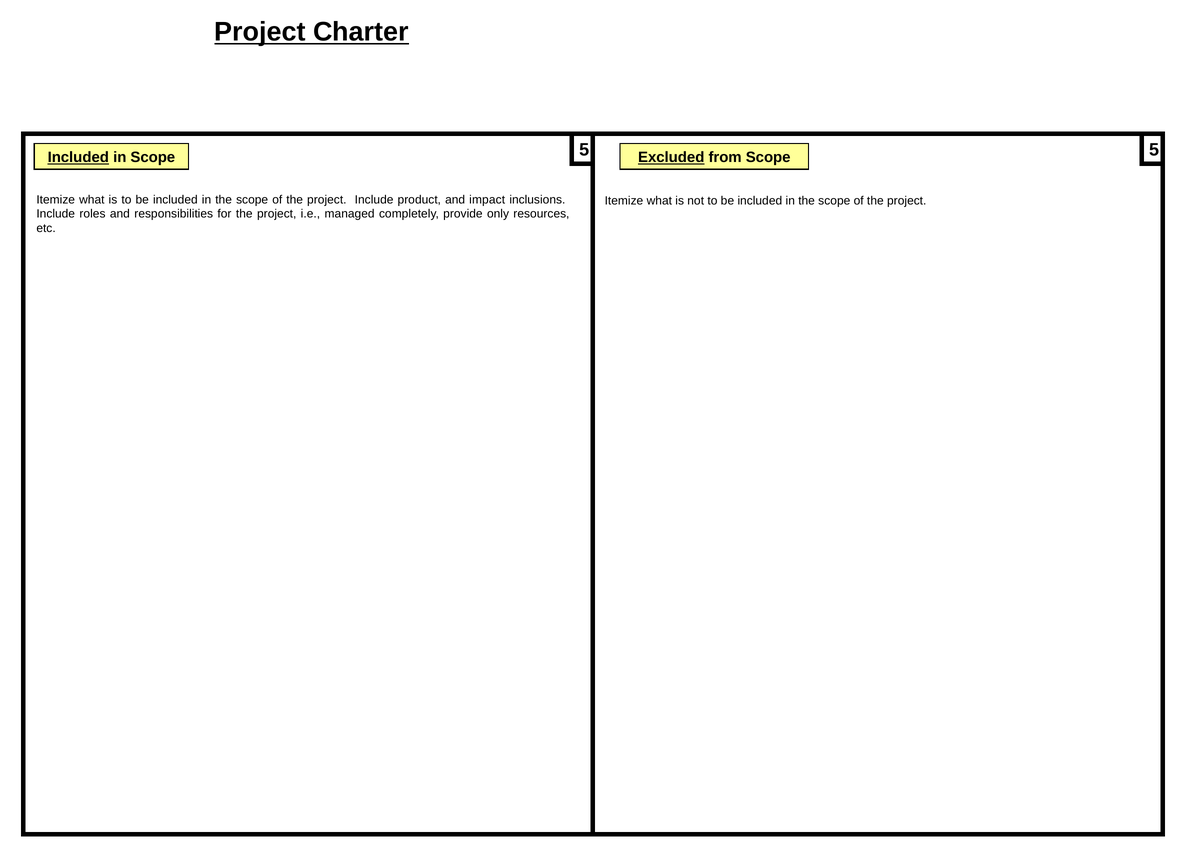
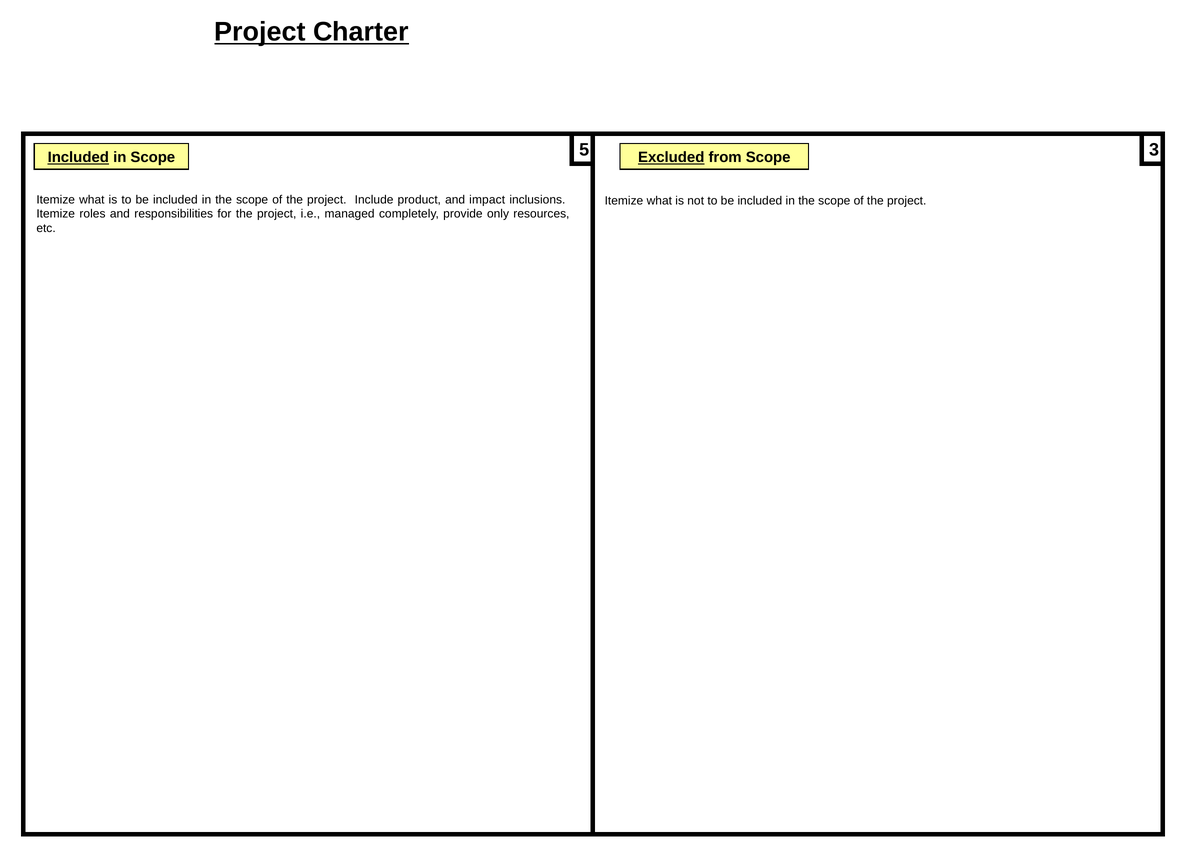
5 5: 5 -> 3 (1154, 150)
Include: Include -> Itemize (56, 214)
